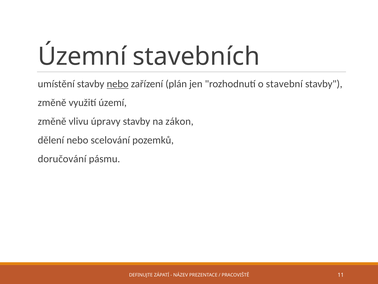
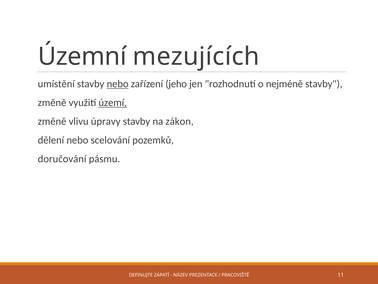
stavebních: stavebních -> mezujících (196, 56)
plán: plán -> jeho (176, 84)
stavební: stavební -> nejméně (284, 84)
území underline: none -> present (113, 102)
